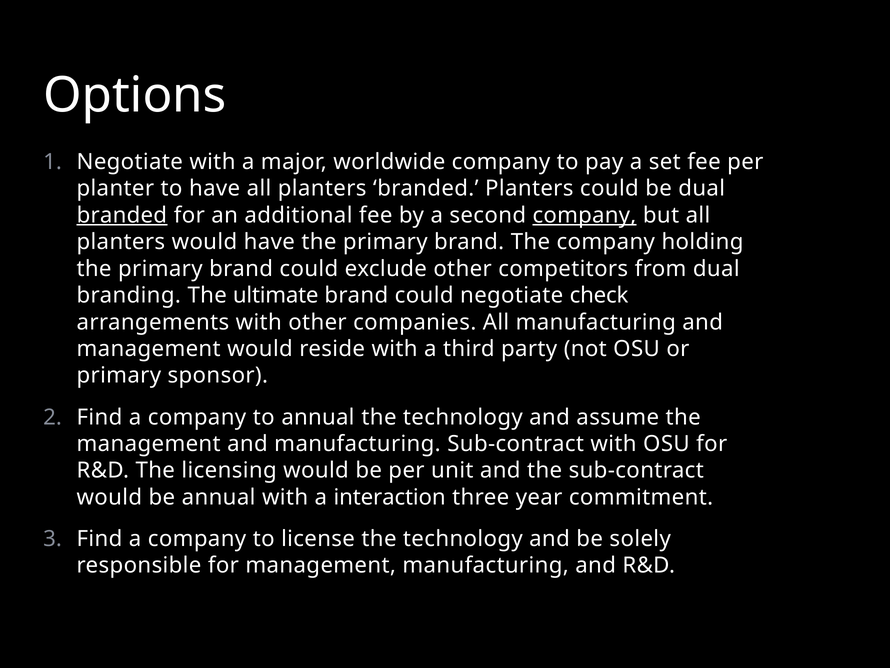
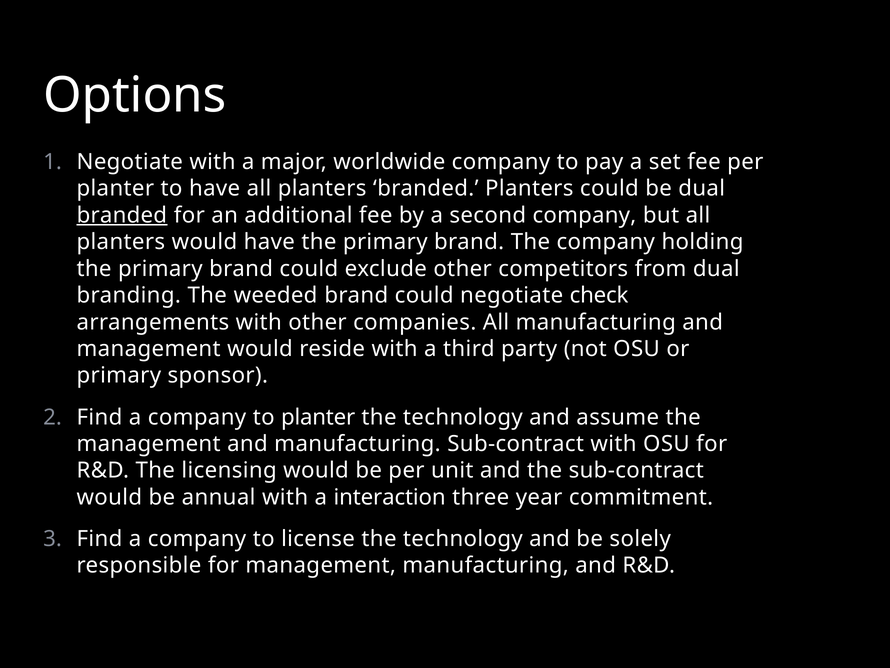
company underline: present -> none (584, 215)
ultimate: ultimate -> weeded (276, 295)
to annual: annual -> planter (318, 417)
